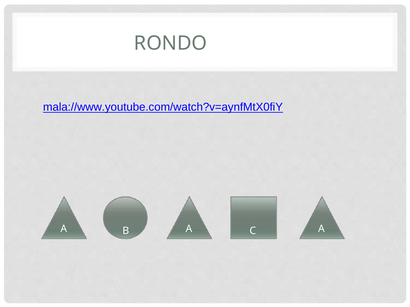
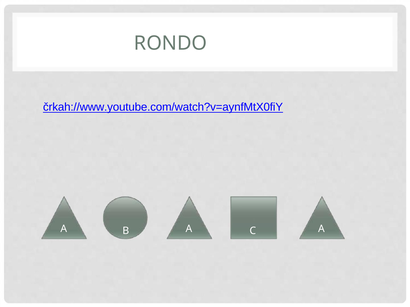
mala://www.youtube.com/watch?v=aynfMtX0fiY: mala://www.youtube.com/watch?v=aynfMtX0fiY -> črkah://www.youtube.com/watch?v=aynfMtX0fiY (163, 107)
